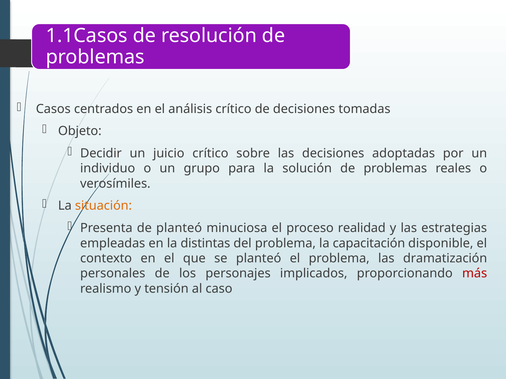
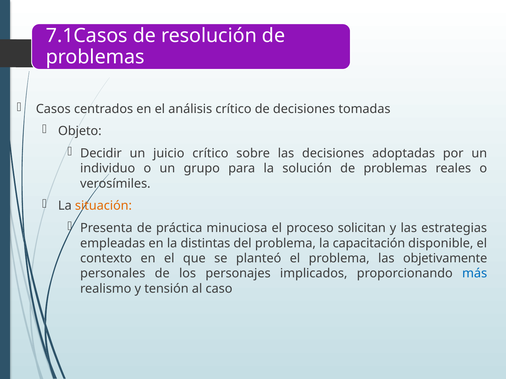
1.1Casos: 1.1Casos -> 7.1Casos (87, 36)
de planteó: planteó -> práctica (179, 228)
realidad: realidad -> solicitan (362, 228)
dramatización: dramatización -> objetivamente (445, 259)
más colour: red -> blue (475, 274)
